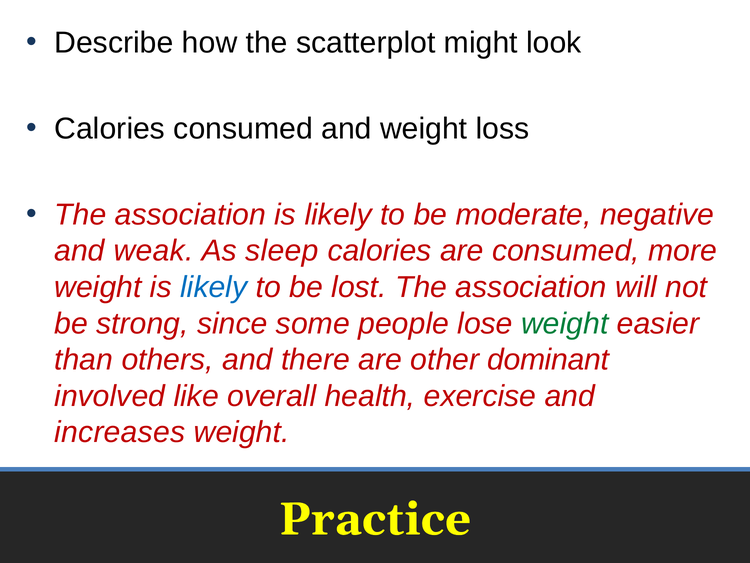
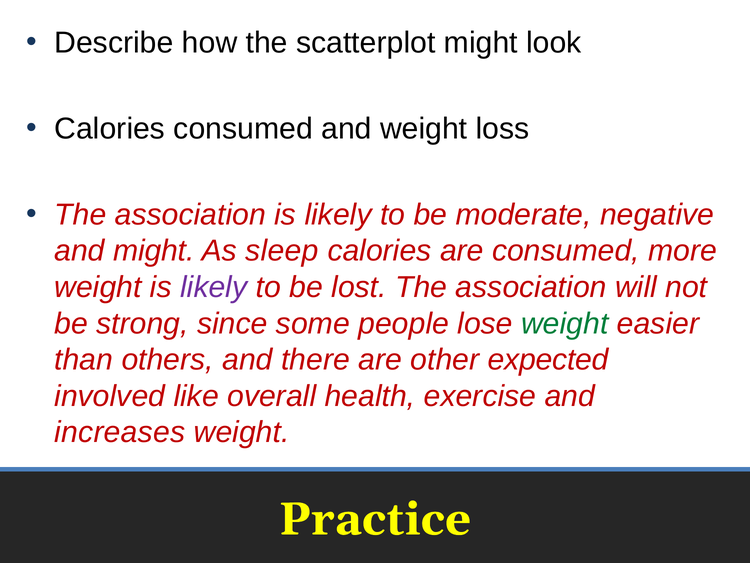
and weak: weak -> might (154, 251)
likely colour: blue -> purple (214, 287)
dominant: dominant -> expected (548, 360)
